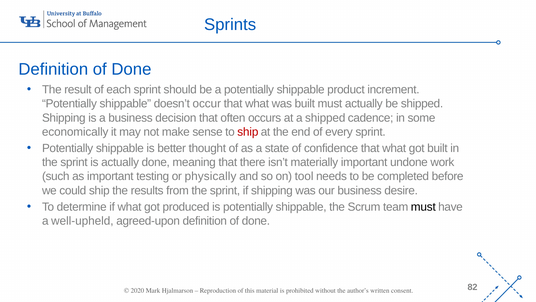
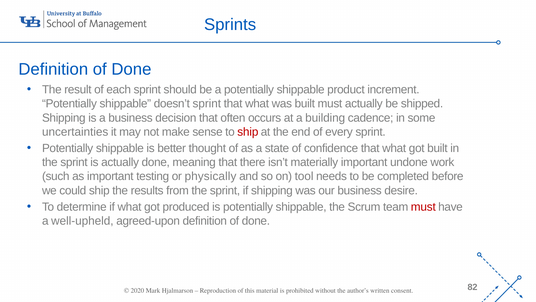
doesn’t occur: occur -> sprint (207, 104)
a shipped: shipped -> building (325, 118)
economically: economically -> uncertainties (75, 132)
must colour: black -> red (423, 206)
